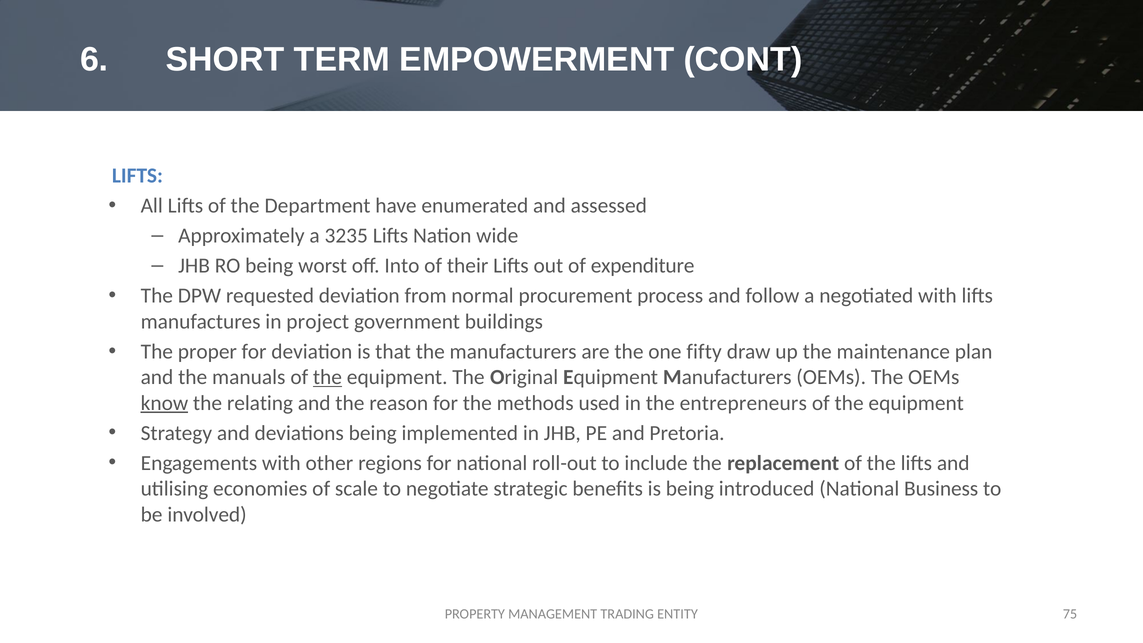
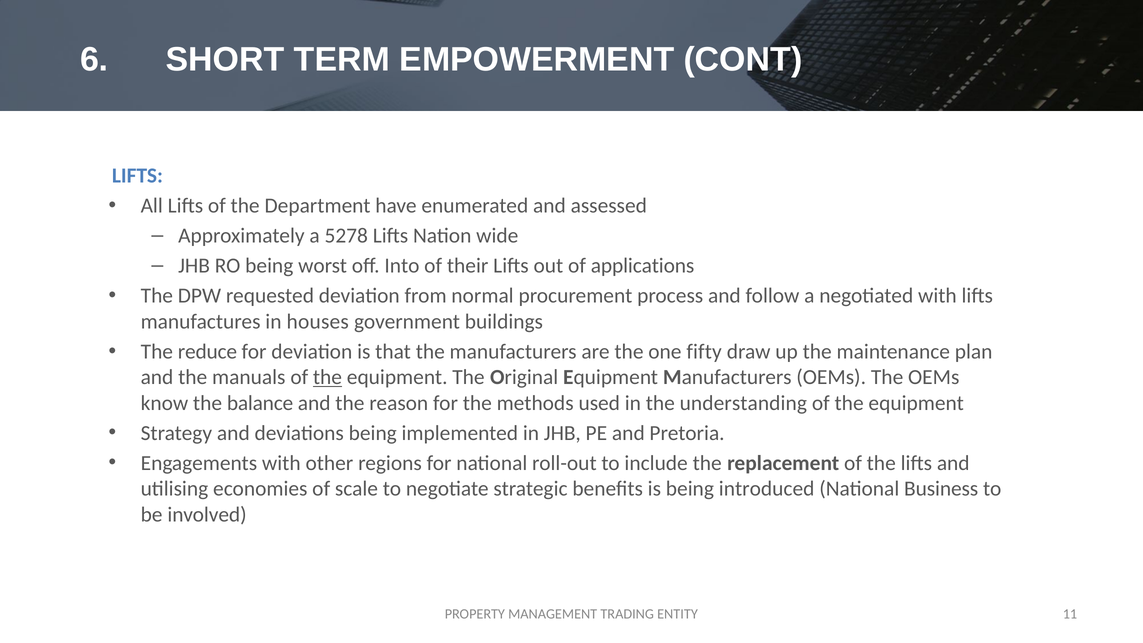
3235: 3235 -> 5278 (346, 236)
expenditure: expenditure -> applications (643, 266)
project: project -> houses (318, 322)
proper: proper -> reduce (207, 352)
know underline: present -> none (164, 403)
relating: relating -> balance (260, 403)
entrepreneurs: entrepreneurs -> understanding (743, 403)
75: 75 -> 11 (1070, 614)
